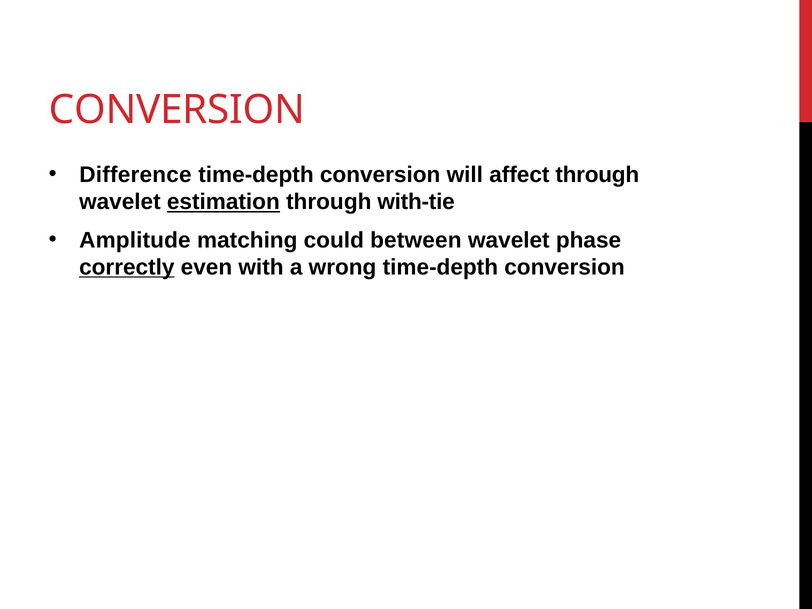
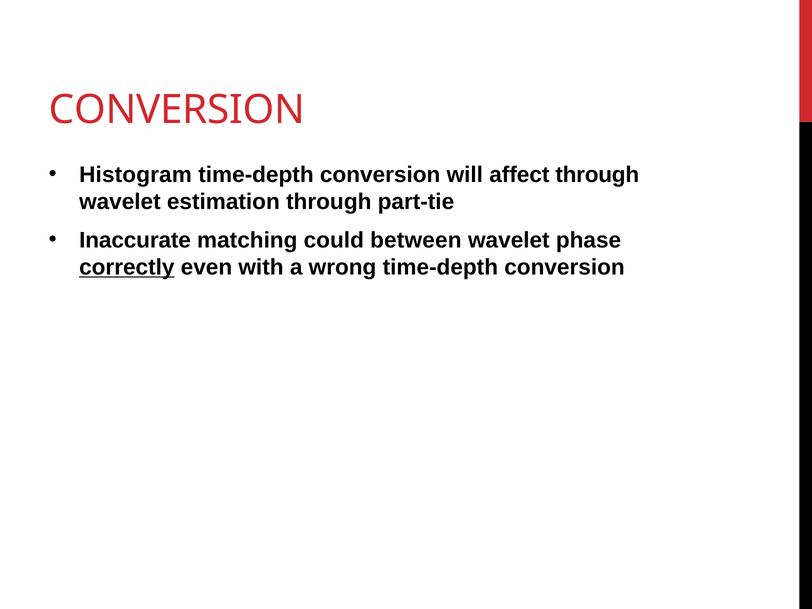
Difference: Difference -> Histogram (136, 175)
estimation underline: present -> none (223, 202)
with-tie: with-tie -> part-tie (416, 202)
Amplitude: Amplitude -> Inaccurate (135, 240)
